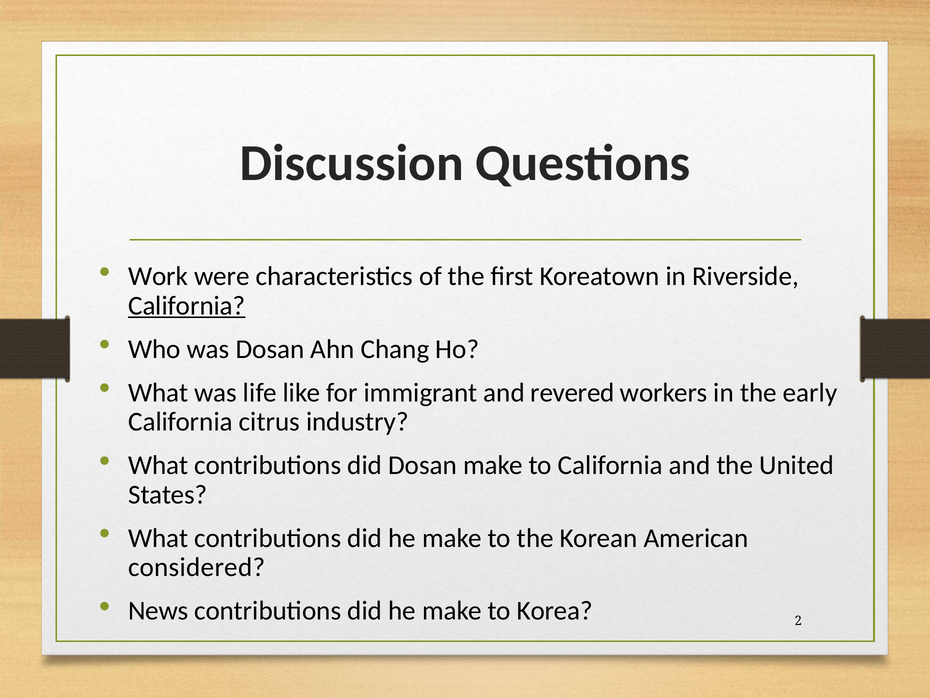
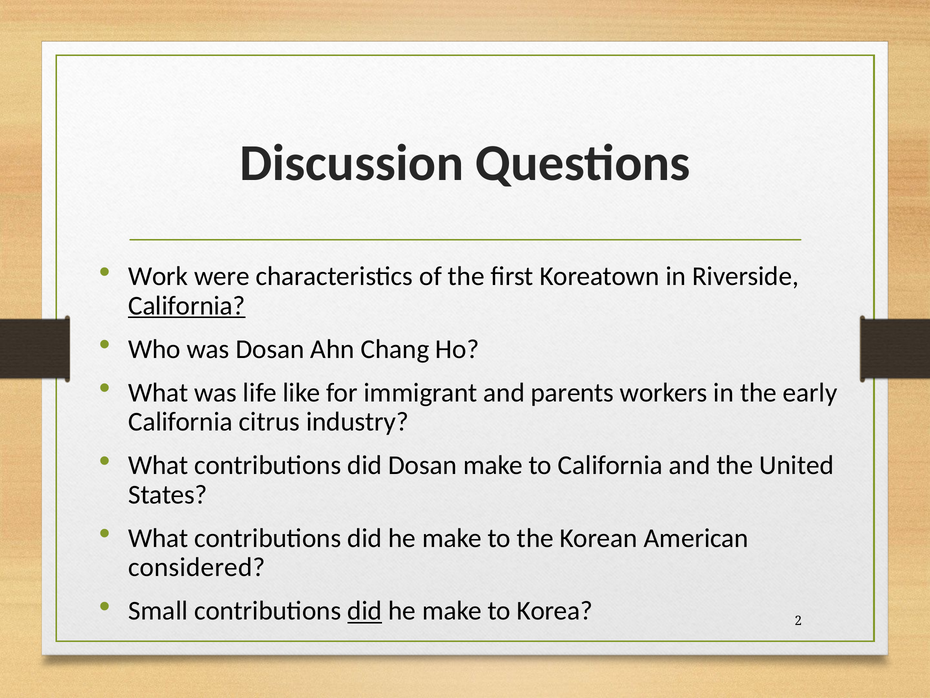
revered: revered -> parents (572, 392)
News: News -> Small (158, 611)
did underline: none -> present (365, 611)
